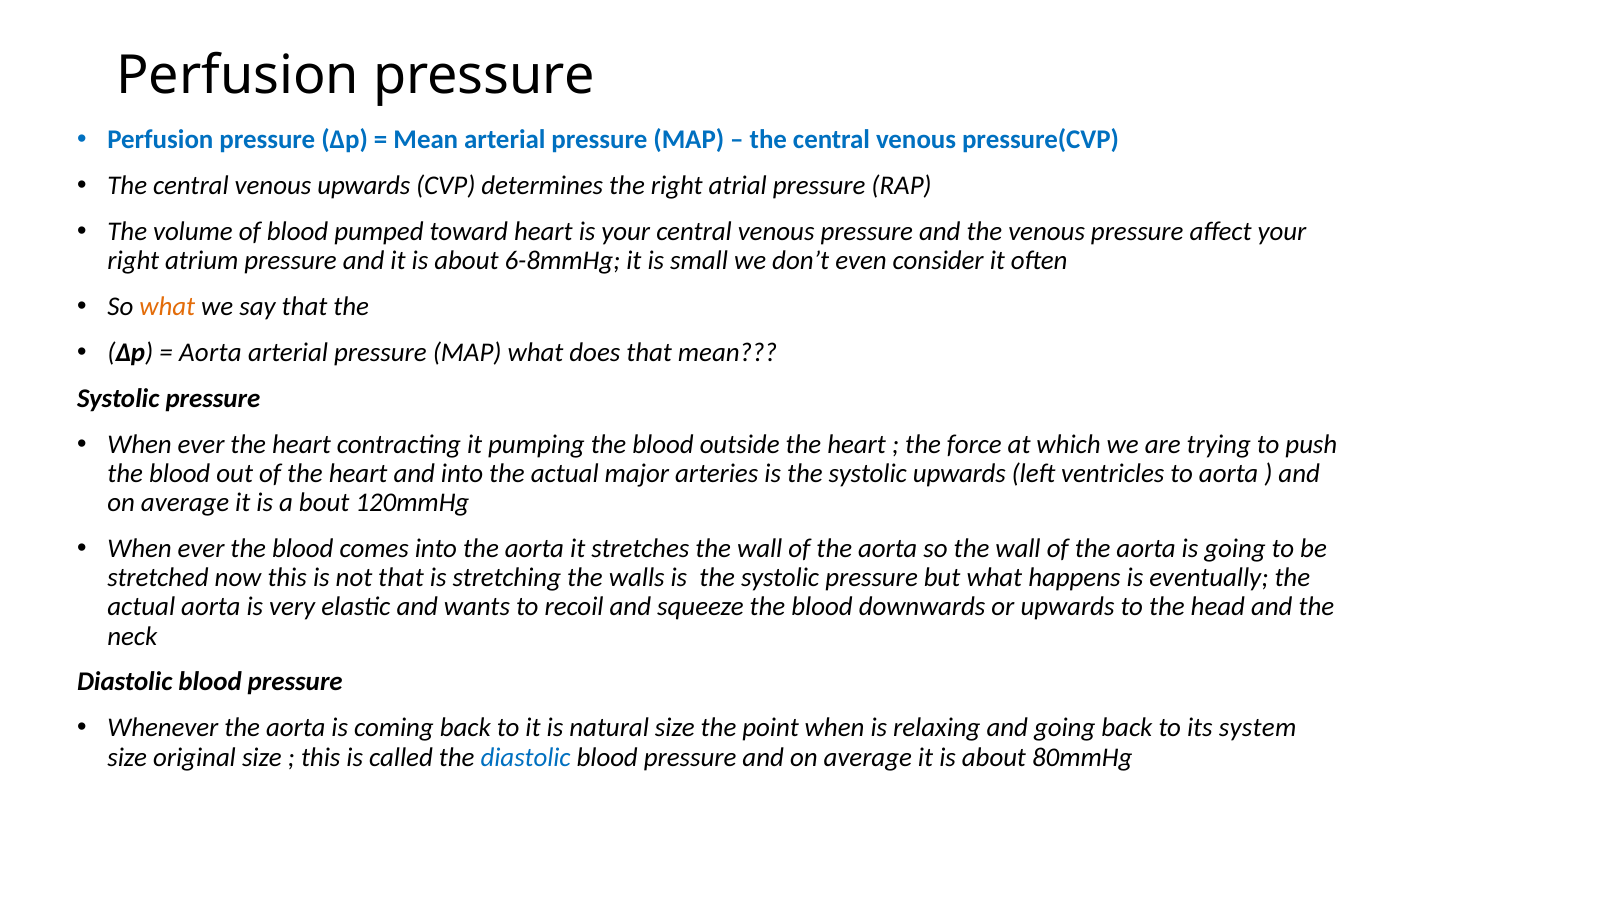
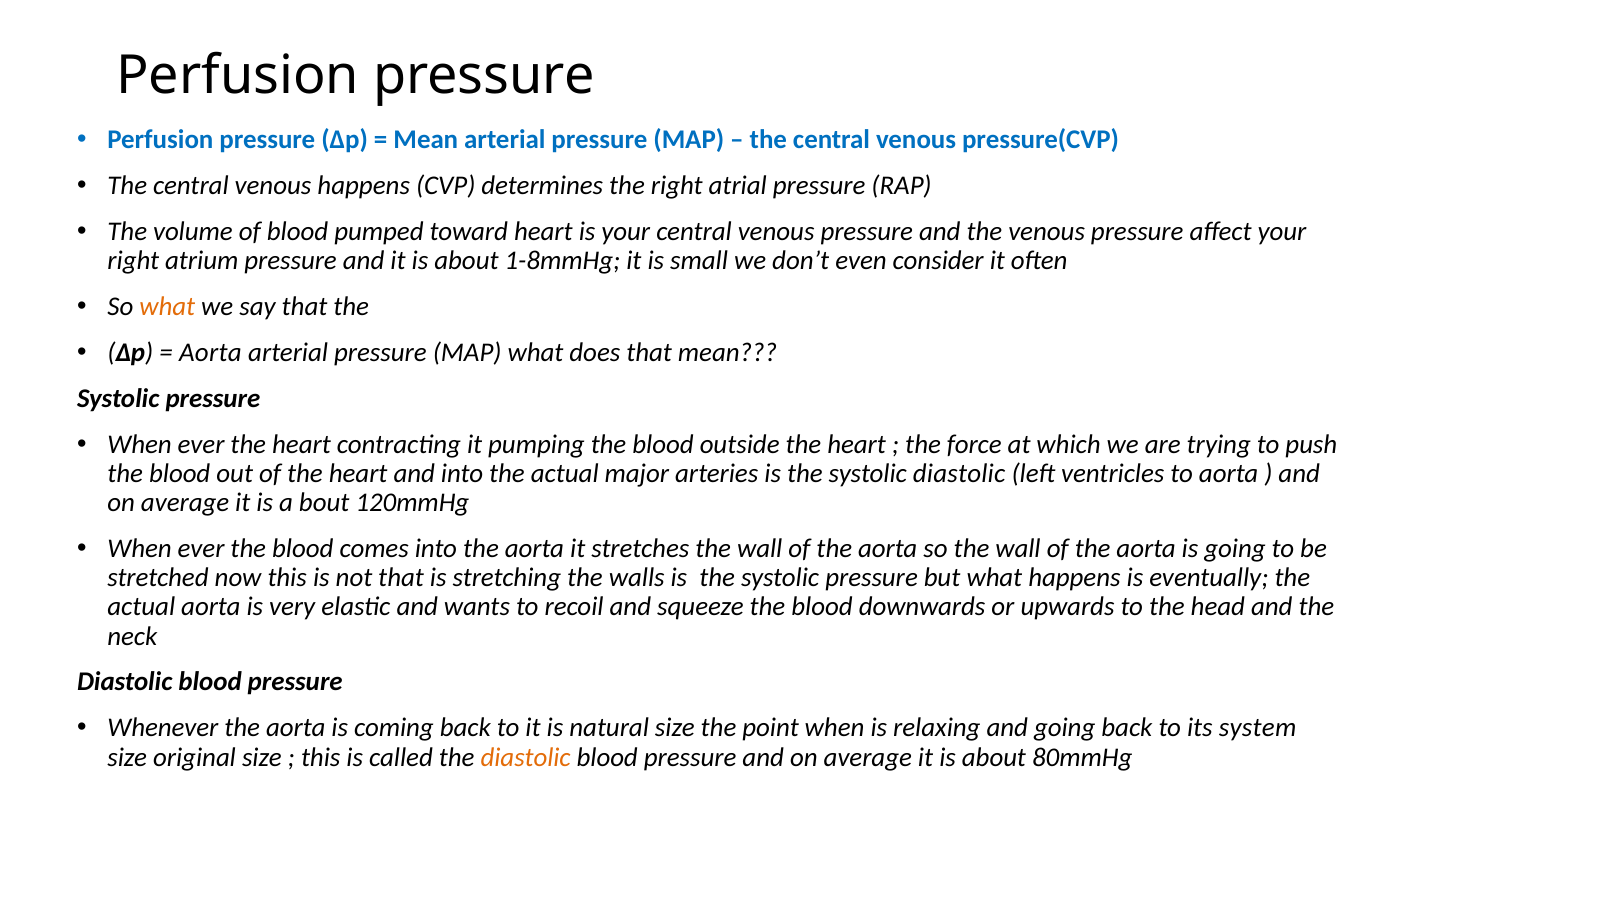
venous upwards: upwards -> happens (364, 186)
6-8mmHg: 6-8mmHg -> 1-8mmHg (562, 261)
systolic upwards: upwards -> diastolic (959, 474)
diastolic colour: blue -> orange (526, 757)
